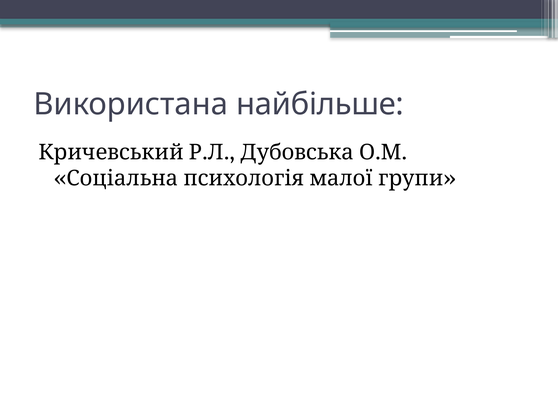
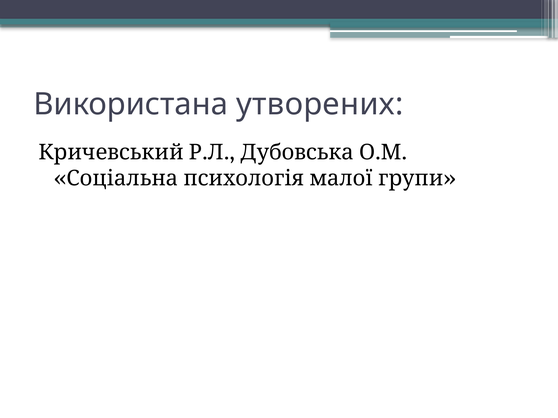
найбільше: найбільше -> утворених (320, 104)
